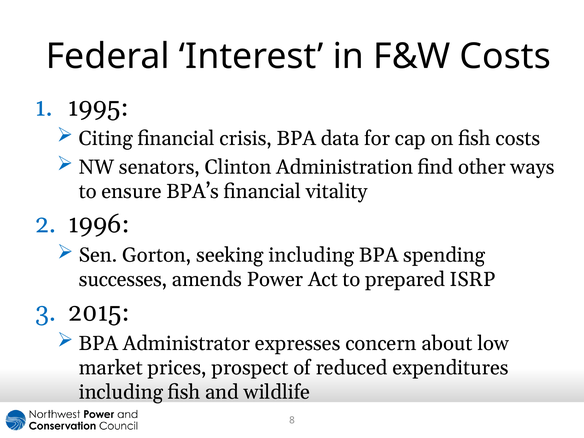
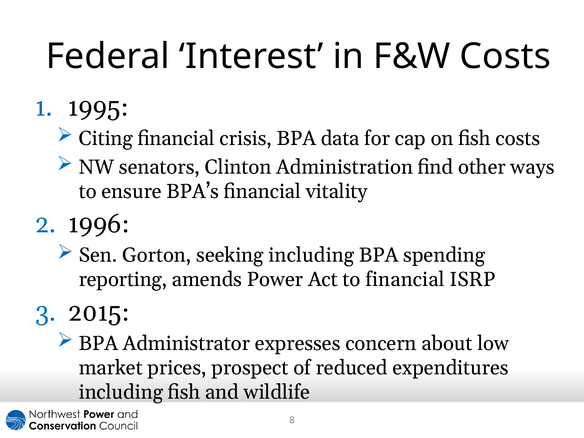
successes: successes -> reporting (123, 280)
to prepared: prepared -> financial (405, 280)
